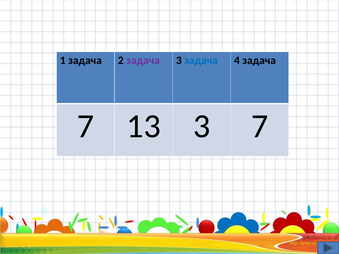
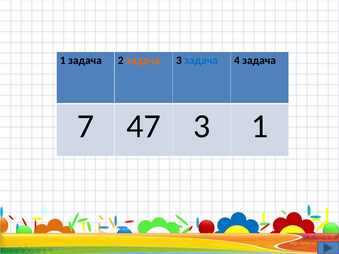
задача colour: purple -> orange (143, 60)
13: 13 -> 47 (144, 126)
3 7: 7 -> 1 (260, 126)
